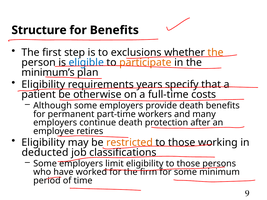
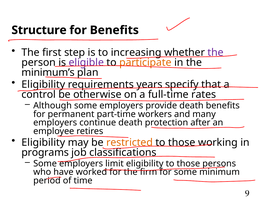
exclusions: exclusions -> increasing (136, 53)
the colour: orange -> purple (216, 53)
eligible colour: blue -> purple (86, 63)
patient: patient -> control (39, 95)
costs: costs -> rates (204, 95)
deducted: deducted -> programs (45, 153)
